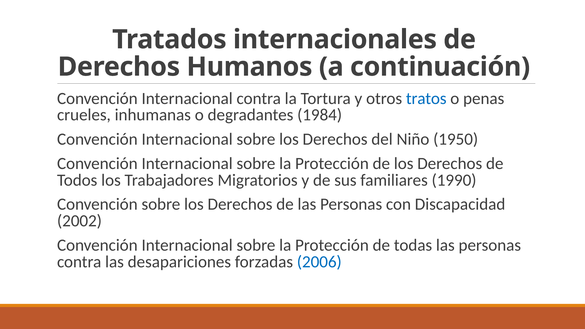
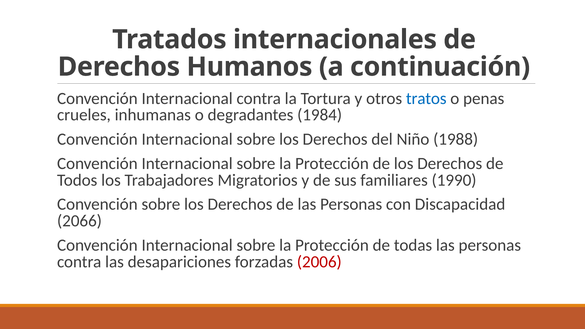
1950: 1950 -> 1988 (456, 139)
2002: 2002 -> 2066 (79, 221)
2006 colour: blue -> red (319, 262)
